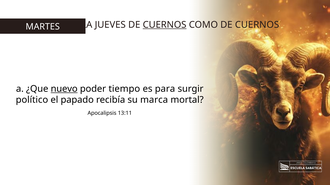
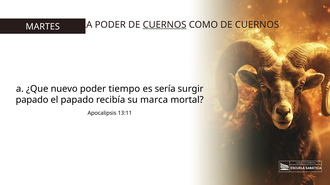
LA JUEVES: JUEVES -> PODER (110, 25)
nuevo underline: present -> none (64, 89)
para: para -> sería (165, 89)
político: político -> papado (32, 100)
